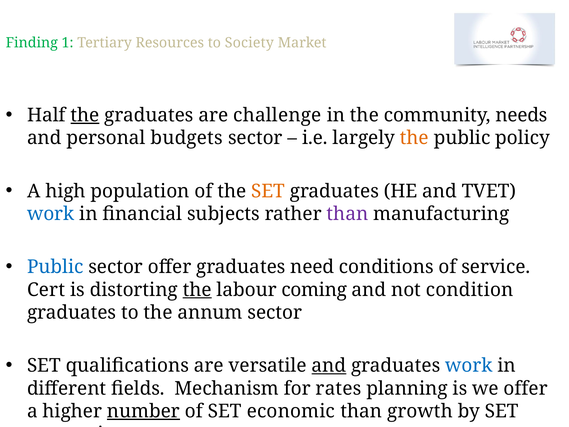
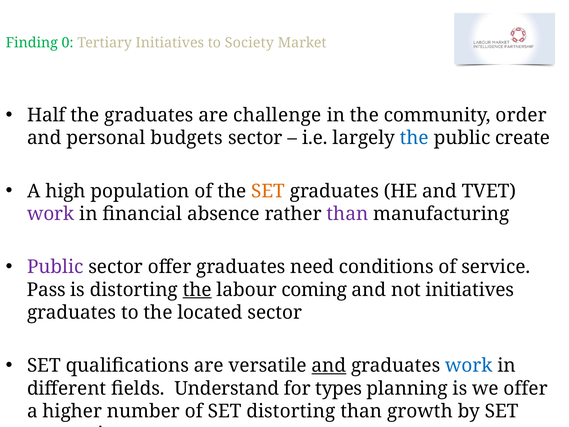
1: 1 -> 0 (68, 43)
Tertiary Resources: Resources -> Initiatives (170, 43)
the underline: present -> none (85, 115)
needs: needs -> order (521, 115)
the colour: orange -> blue (414, 138)
policy: policy -> create (523, 138)
work colour: blue -> purple (51, 214)
subjects: subjects -> absence (223, 214)
Public colour: blue -> purple (55, 267)
Cert: Cert -> Pass (46, 290)
not condition: condition -> initiatives (470, 290)
annum: annum -> located (210, 312)
Mechanism: Mechanism -> Understand (227, 388)
rates: rates -> types (339, 388)
number underline: present -> none (143, 411)
SET economic: economic -> distorting (291, 411)
